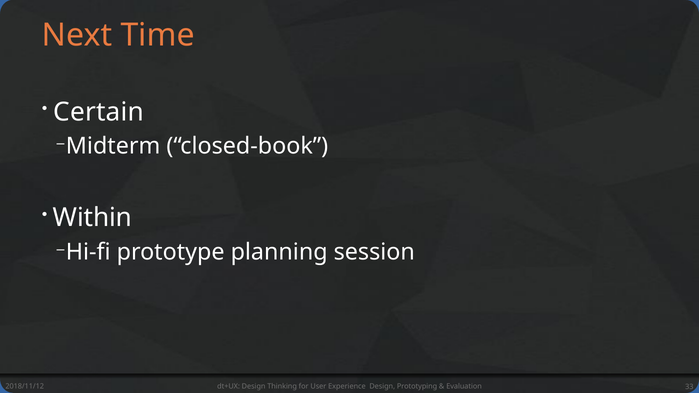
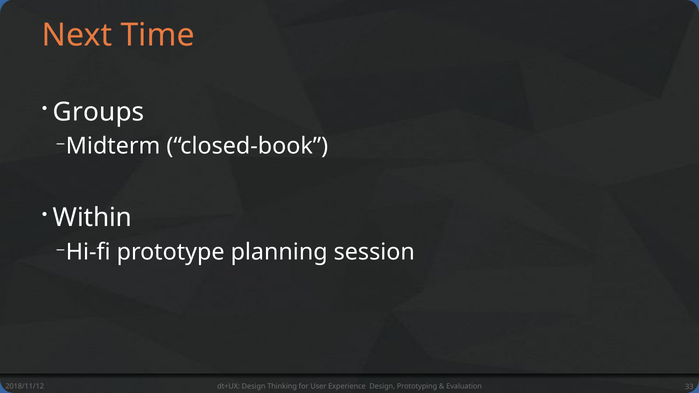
Certain: Certain -> Groups (99, 112)
